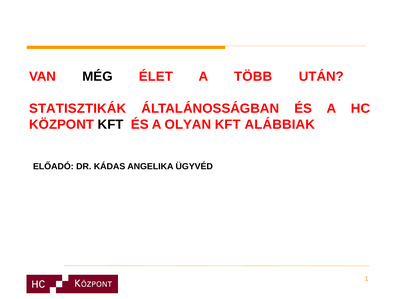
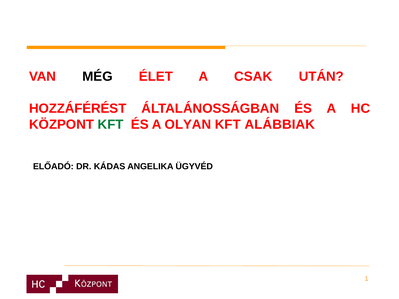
TÖBB: TÖBB -> CSAK (253, 77)
STATISZTIKÁK: STATISZTIKÁK -> HOZZÁFÉRÉST (78, 109)
KFT colour: black -> green (111, 124)
